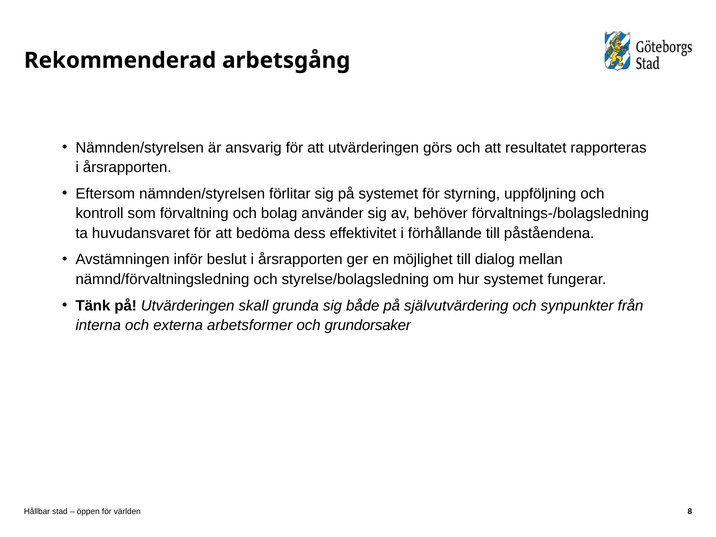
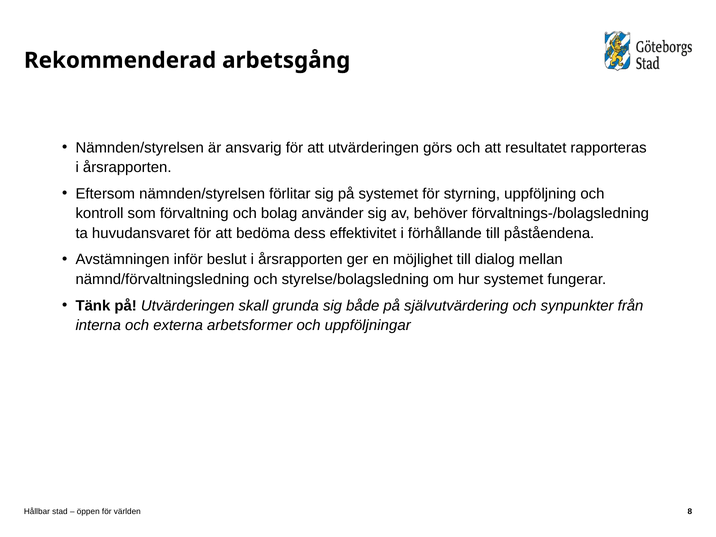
grundorsaker: grundorsaker -> uppföljningar (368, 325)
